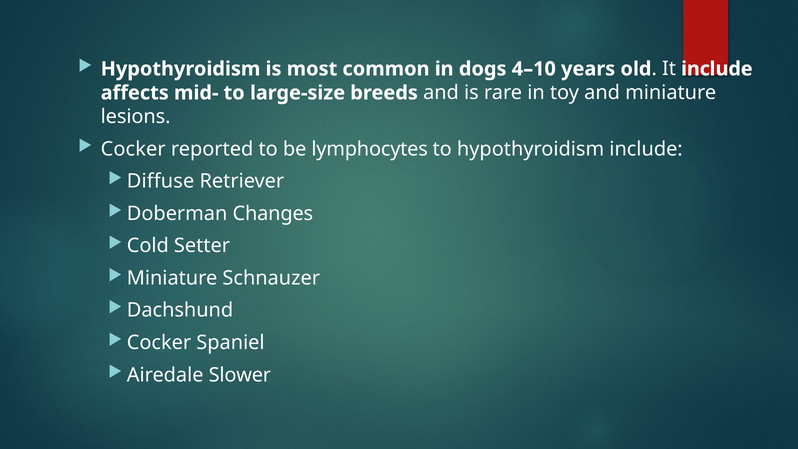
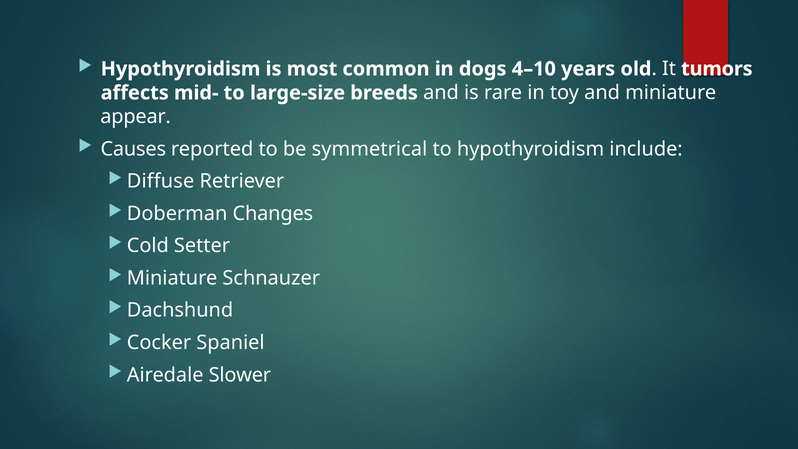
It include: include -> tumors (717, 69)
lesions: lesions -> appear (136, 117)
Cocker: Cocker -> Causes (133, 149)
lymphocytes: lymphocytes -> symmetrical (369, 149)
